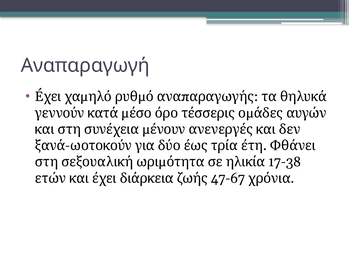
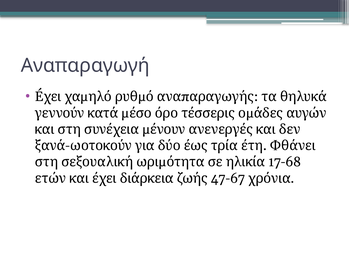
17-38: 17-38 -> 17-68 (285, 162)
